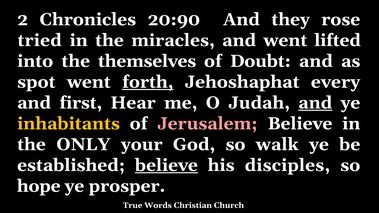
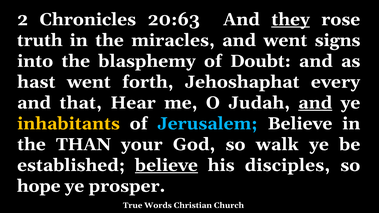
20:90: 20:90 -> 20:63 (174, 20)
they underline: none -> present (291, 20)
tried: tried -> truth (40, 40)
lifted: lifted -> signs (338, 40)
themselves: themselves -> blasphemy (147, 61)
spot: spot -> hast (36, 82)
forth underline: present -> none (148, 82)
first: first -> that (81, 103)
Jerusalem colour: pink -> light blue (207, 124)
ONLY: ONLY -> THAN (83, 145)
